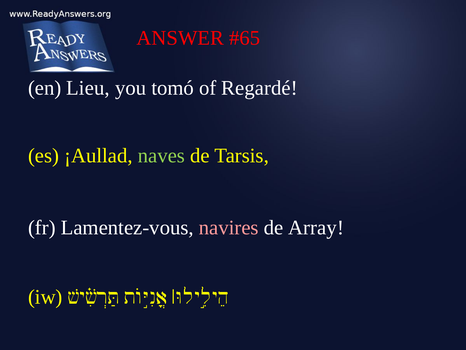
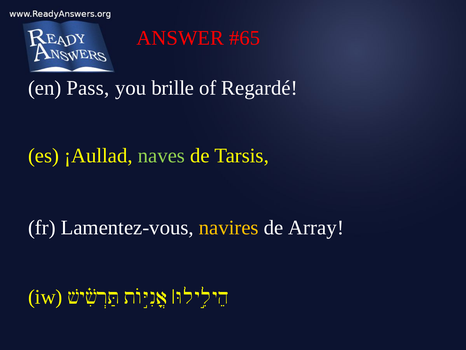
Lieu: Lieu -> Pass (88, 88)
tomó: tomó -> brille (173, 88)
navires colour: pink -> yellow (229, 227)
